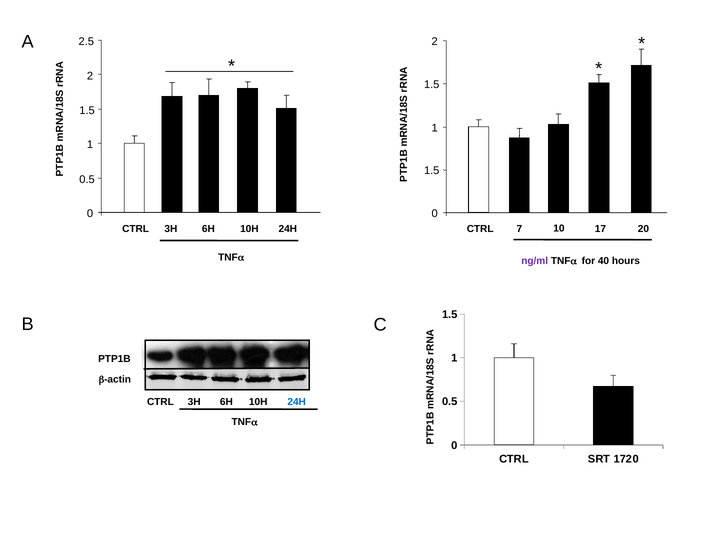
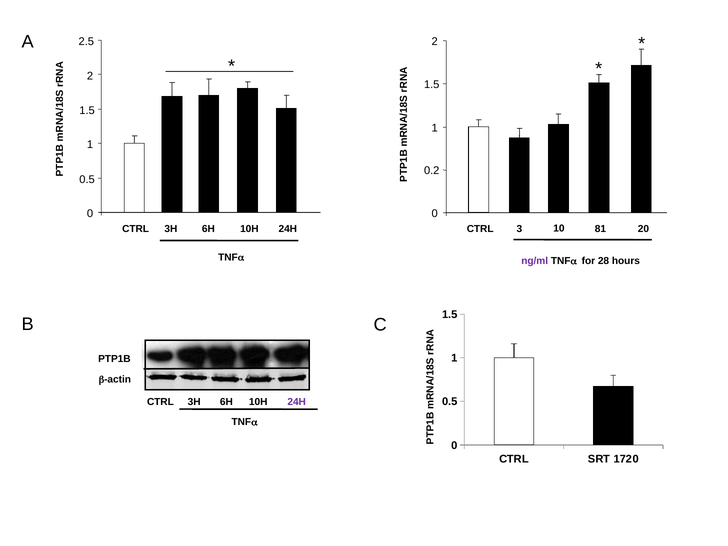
1.5: 1.5 -> 0.2 (432, 171)
7: 7 -> 3 (519, 229)
17: 17 -> 81 (600, 229)
40: 40 -> 28 (603, 261)
24H colour: blue -> purple (297, 402)
